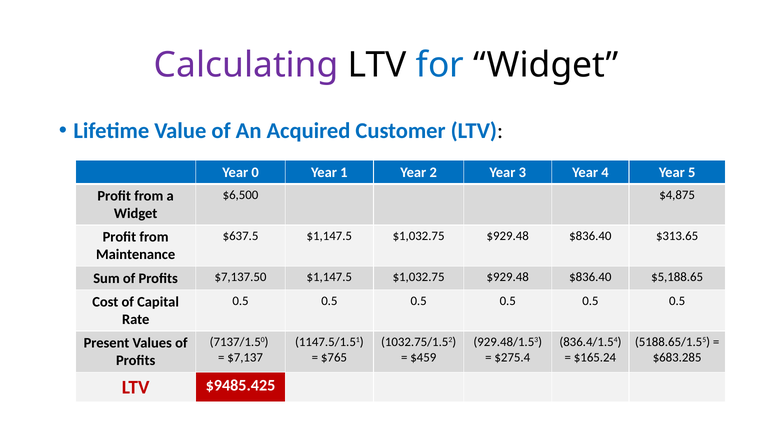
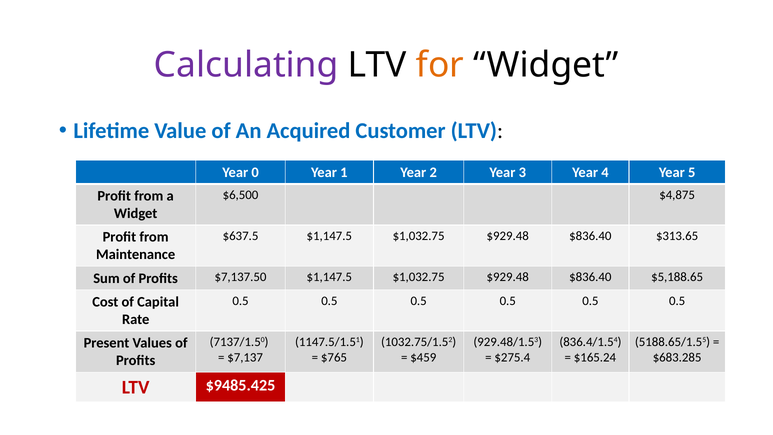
for colour: blue -> orange (440, 65)
